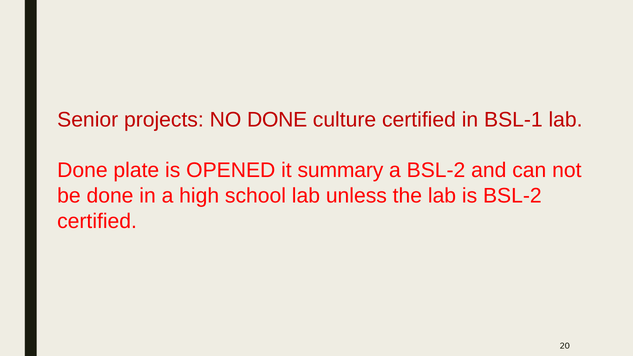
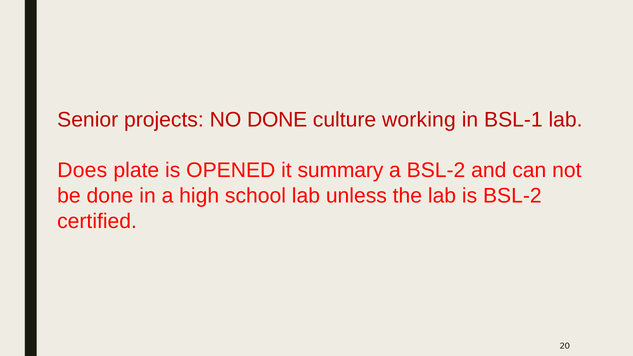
culture certified: certified -> working (419, 120)
Done: Done -> Does (82, 171)
